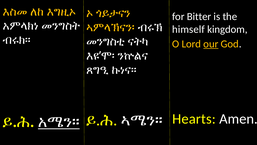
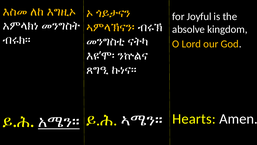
Bitter: Bitter -> Joyful (199, 16)
himself: himself -> absolve (189, 29)
our underline: present -> none (211, 44)
